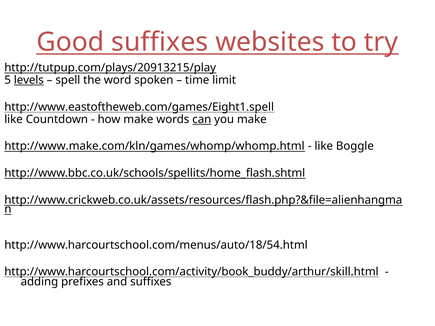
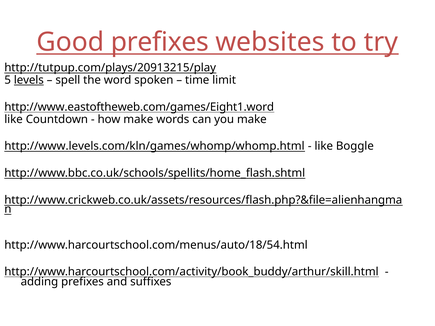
Good suffixes: suffixes -> prefixes (160, 42)
http://www.eastoftheweb.com/games/Eight1.spell: http://www.eastoftheweb.com/games/Eight1.spell -> http://www.eastoftheweb.com/games/Eight1.word (139, 107)
can underline: present -> none (202, 120)
http://www.make.com/kln/games/whomp/whomp.html: http://www.make.com/kln/games/whomp/whomp.html -> http://www.levels.com/kln/games/whomp/whomp.html (154, 146)
